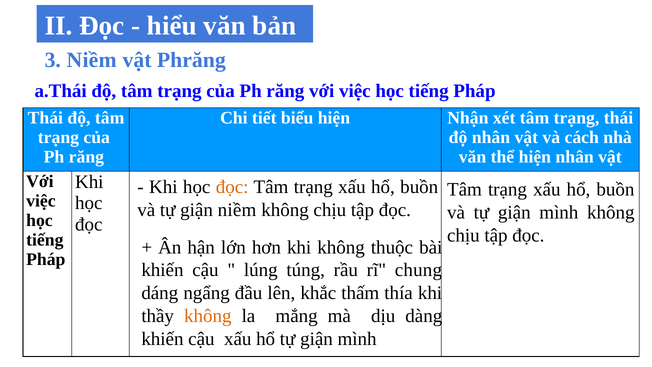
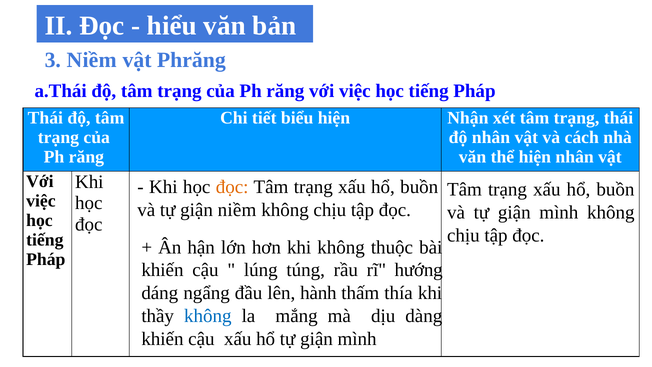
chung: chung -> hướng (419, 270)
khắc: khắc -> hành (318, 293)
không colour: orange -> blue (208, 316)
